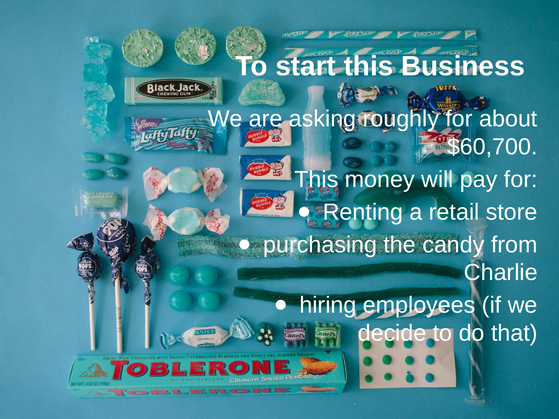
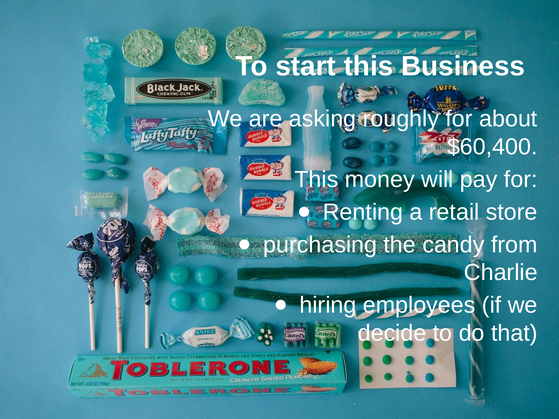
$60,700: $60,700 -> $60,400 (492, 147)
